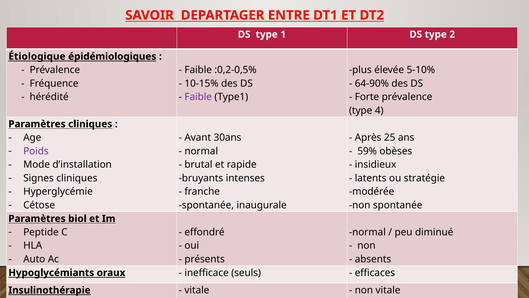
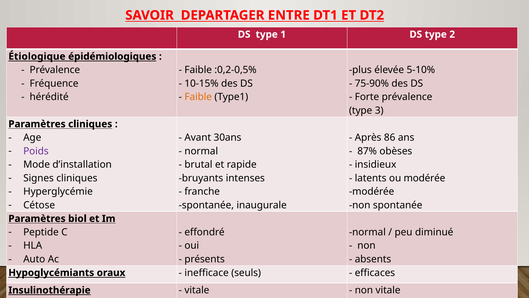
64-90%: 64-90% -> 75-90% (372, 83)
Faible colour: purple -> orange (198, 97)
4: 4 -> 3 (379, 110)
25: 25 -> 86 (390, 137)
59%: 59% -> 87% (367, 151)
ou stratégie: stratégie -> modérée (424, 178)
